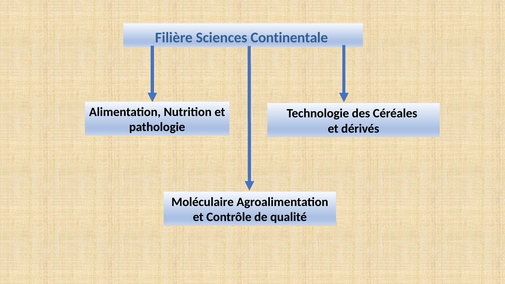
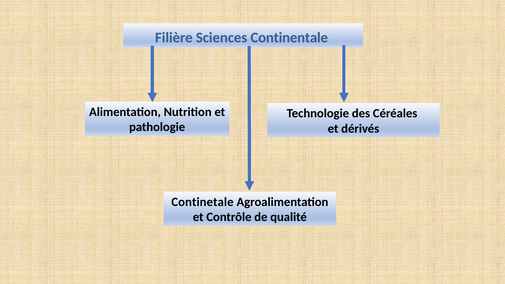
Moléculaire: Moléculaire -> Continetale (202, 202)
